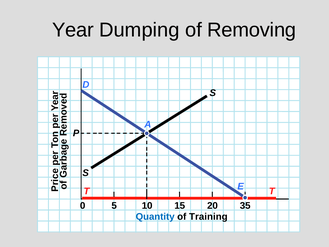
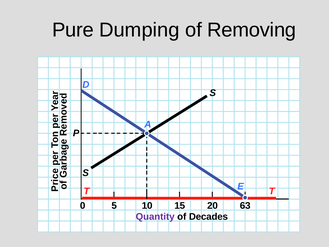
Year: Year -> Pure (73, 30)
35: 35 -> 63 (245, 206)
Quantity colour: blue -> purple (155, 216)
Training: Training -> Decades (208, 216)
